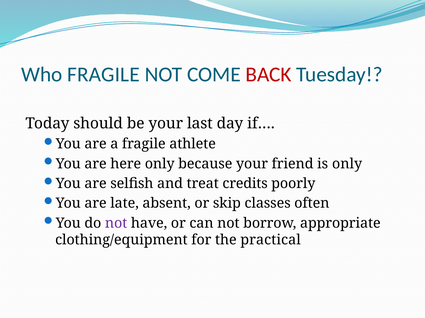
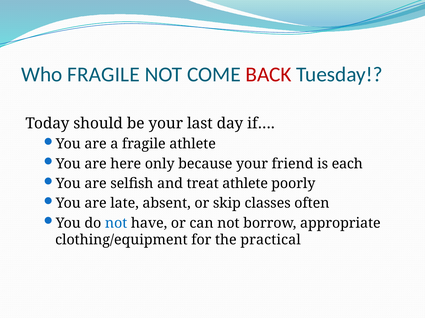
is only: only -> each (347, 164)
treat credits: credits -> athlete (245, 184)
not colour: purple -> blue (116, 224)
